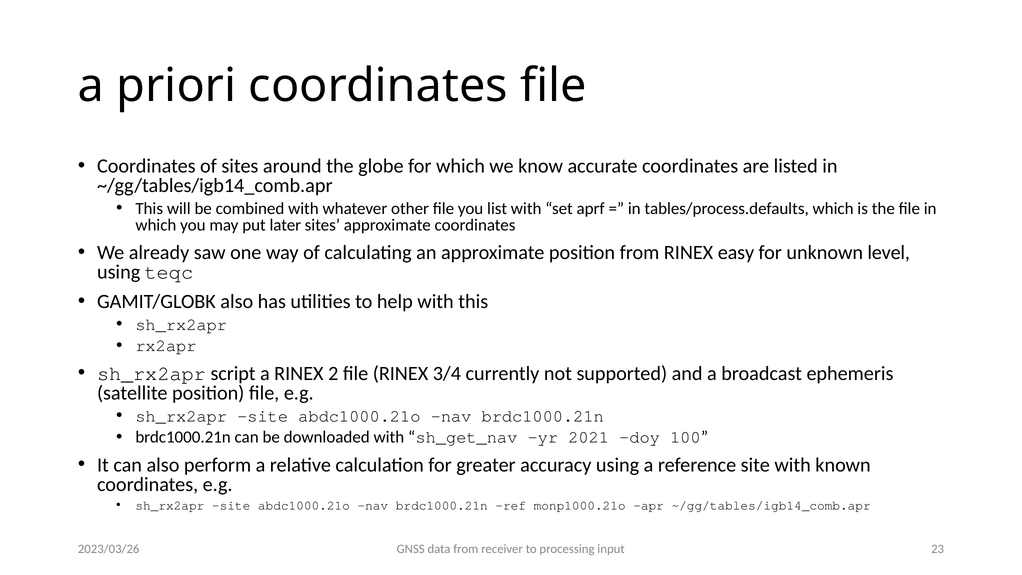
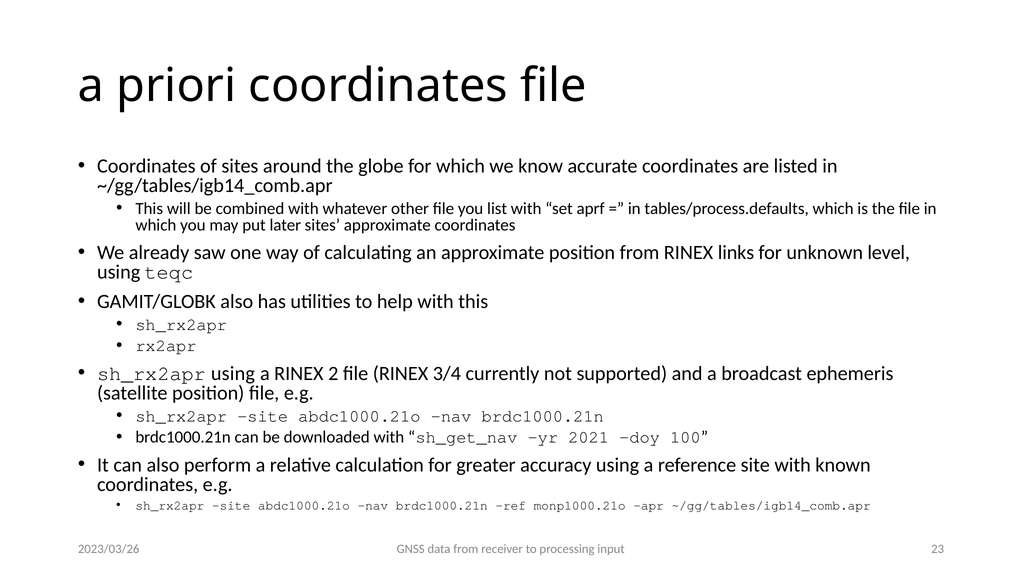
easy: easy -> links (736, 253)
sh_rx2apr script: script -> using (233, 373)
